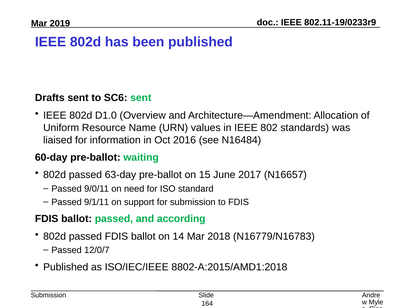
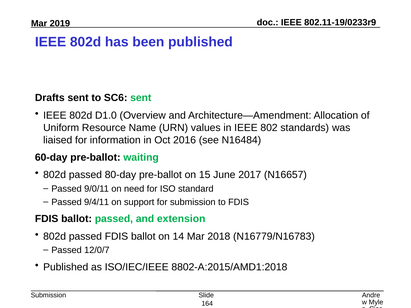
63-day: 63-day -> 80-day (120, 175)
9/1/11: 9/1/11 -> 9/4/11 (97, 202)
according: according -> extension (181, 219)
